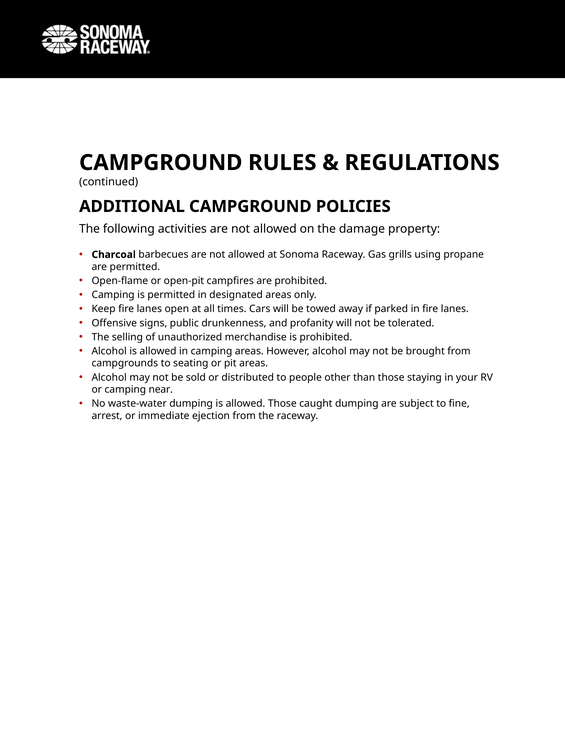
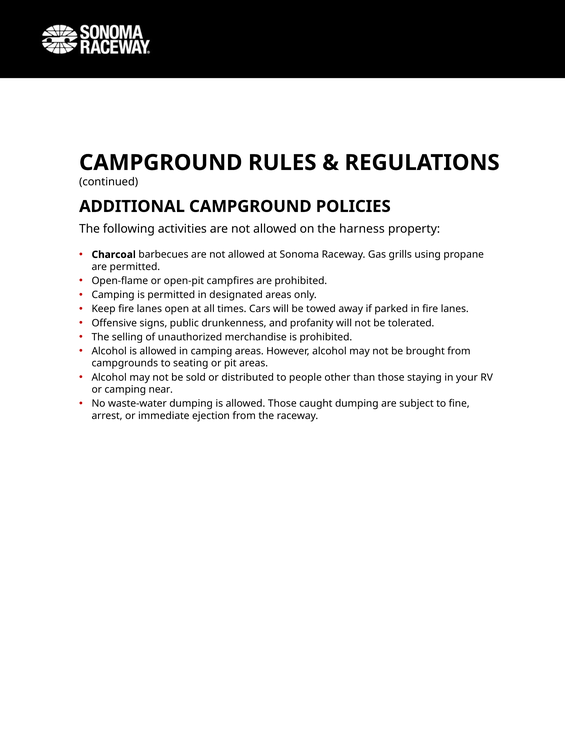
damage: damage -> harness (362, 229)
